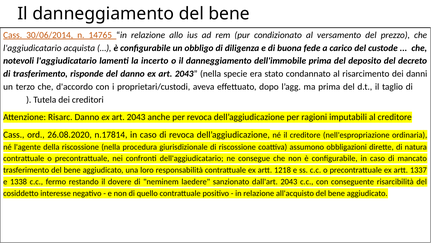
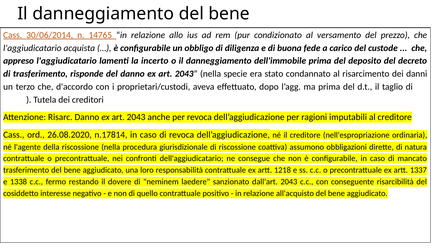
notevoli: notevoli -> appreso (19, 61)
